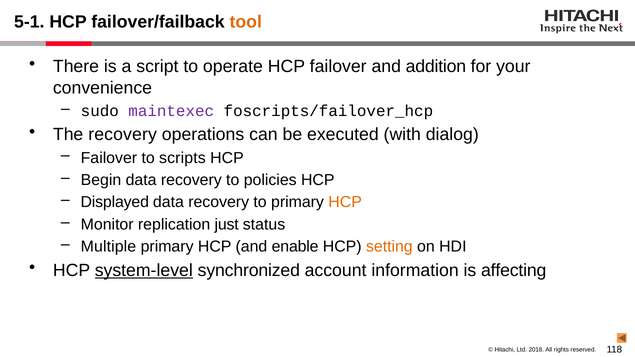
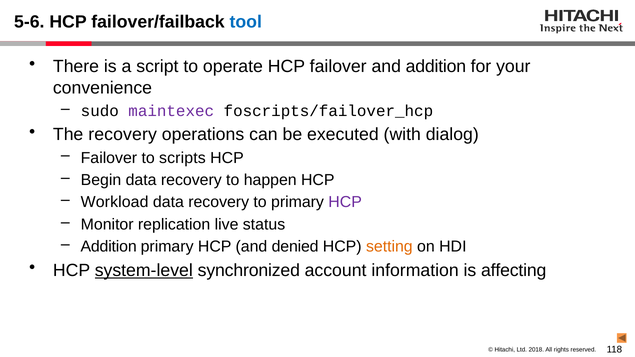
5-1: 5-1 -> 5-6 (29, 22)
tool colour: orange -> blue (246, 22)
policies: policies -> happen (270, 180)
Displayed: Displayed -> Workload (115, 202)
HCP colour: orange -> purple (345, 202)
just: just -> live (227, 225)
Multiple: Multiple -> Addition (109, 247)
enable: enable -> denied (295, 247)
